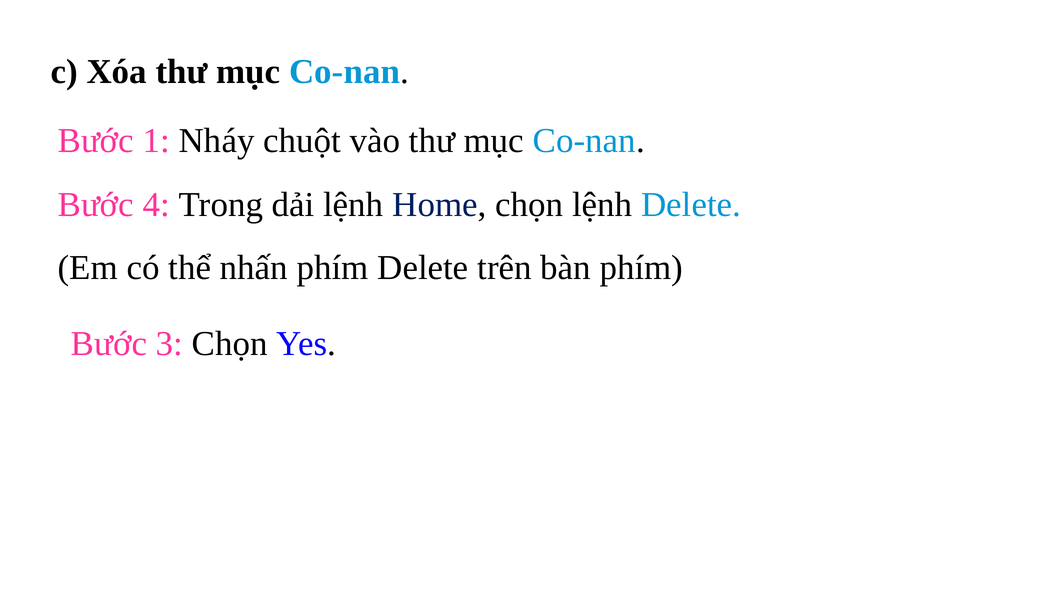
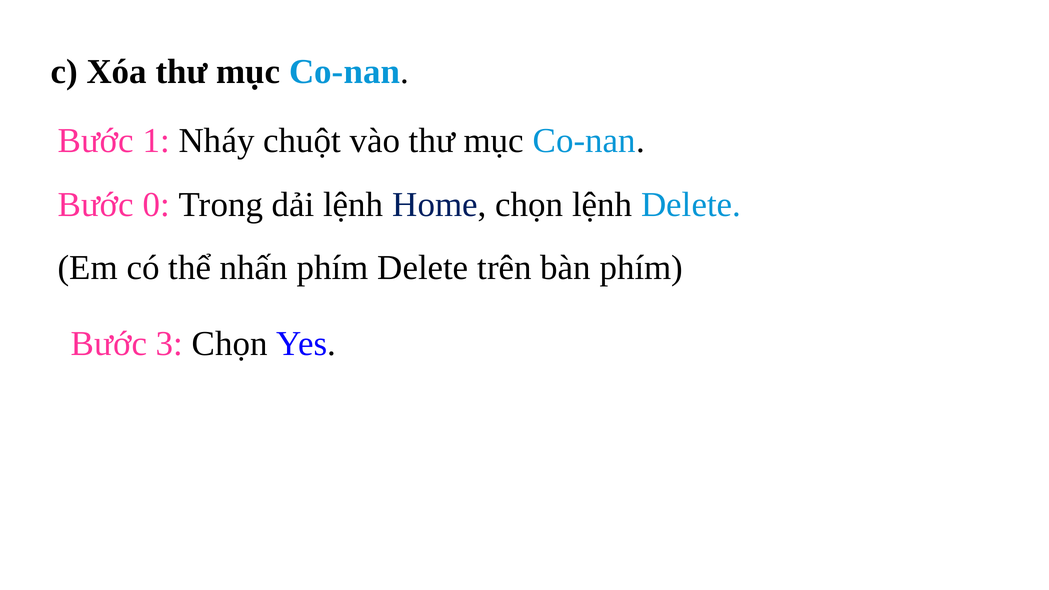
4: 4 -> 0 (156, 205)
